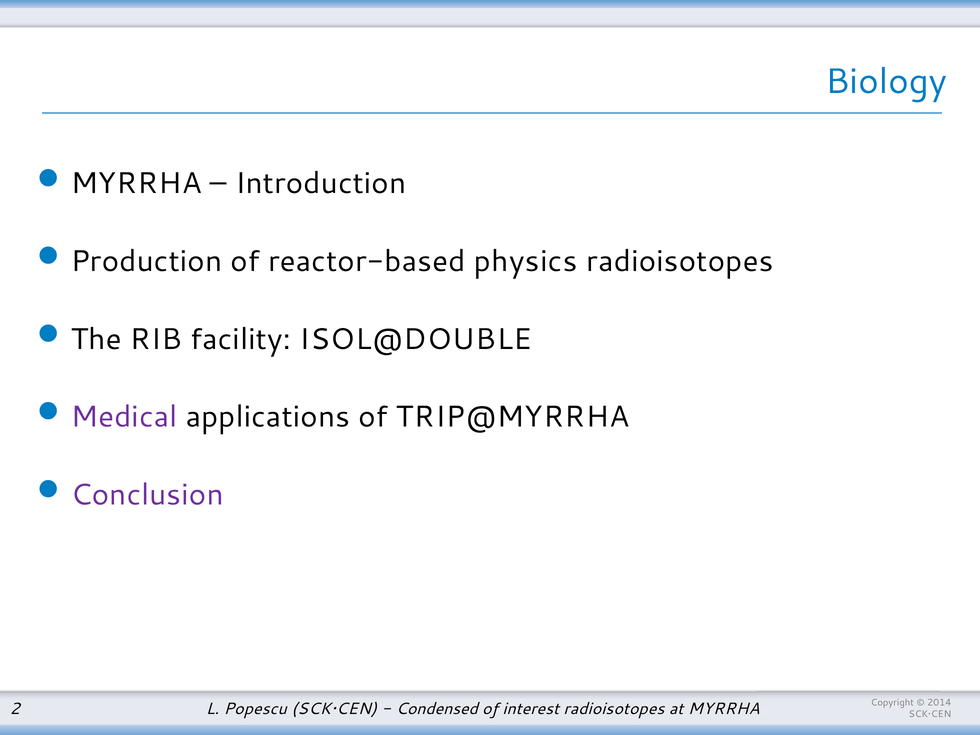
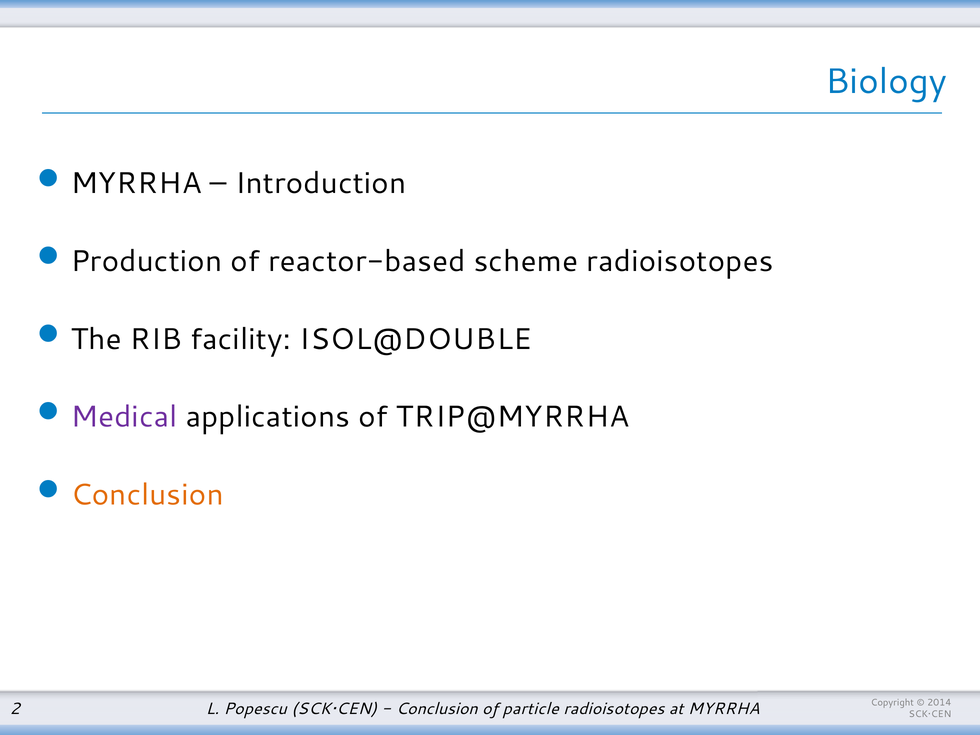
physics: physics -> scheme (526, 261)
Conclusion colour: purple -> orange (147, 495)
Condensed: Condensed -> Conclusion (437, 709)
interest: interest -> particle (531, 709)
